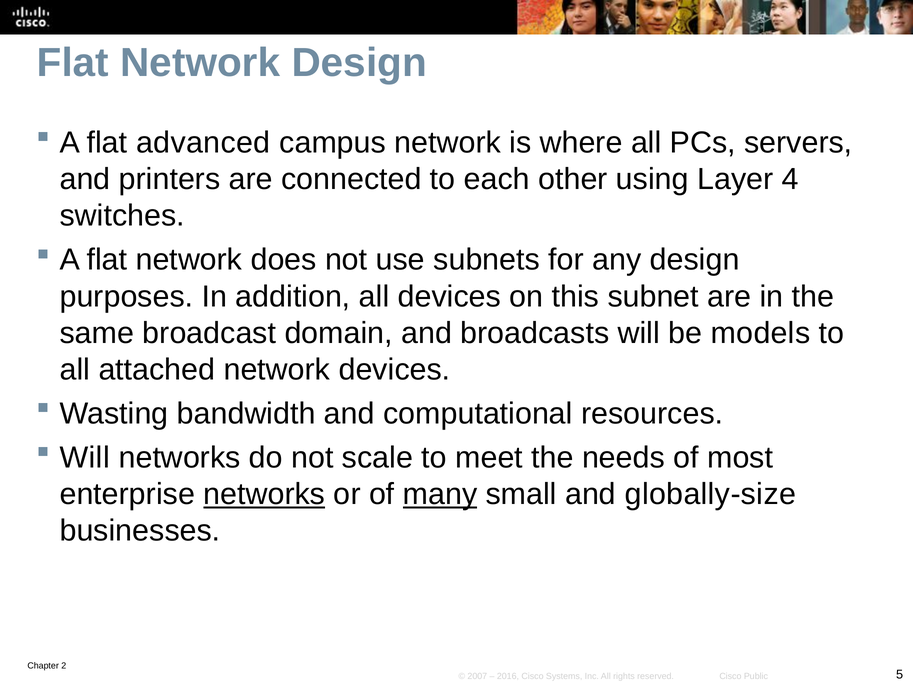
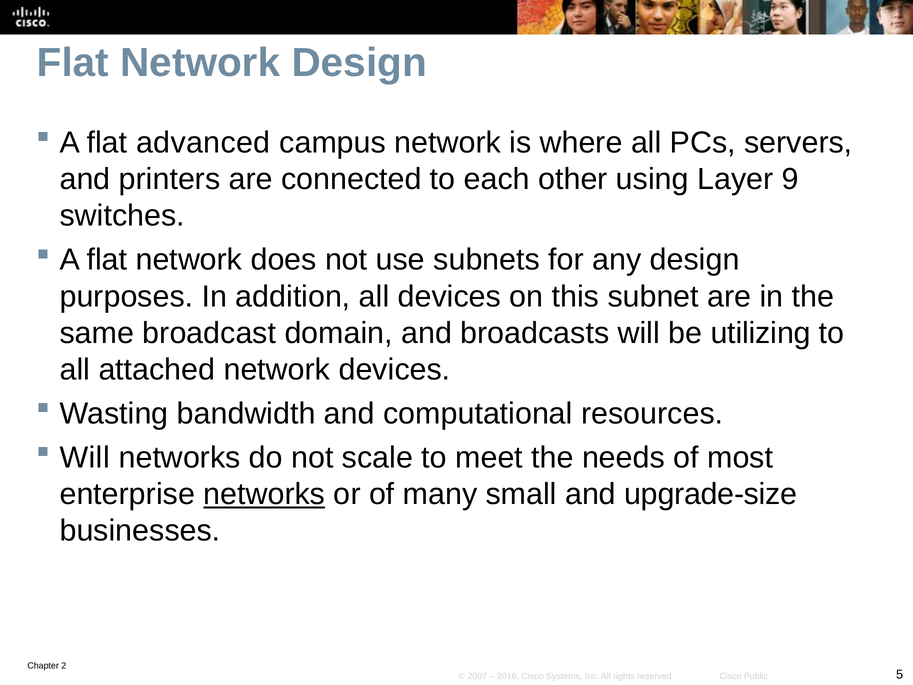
4: 4 -> 9 (790, 179)
models: models -> utilizing (761, 333)
many underline: present -> none (440, 494)
globally-size: globally-size -> upgrade-size (711, 494)
